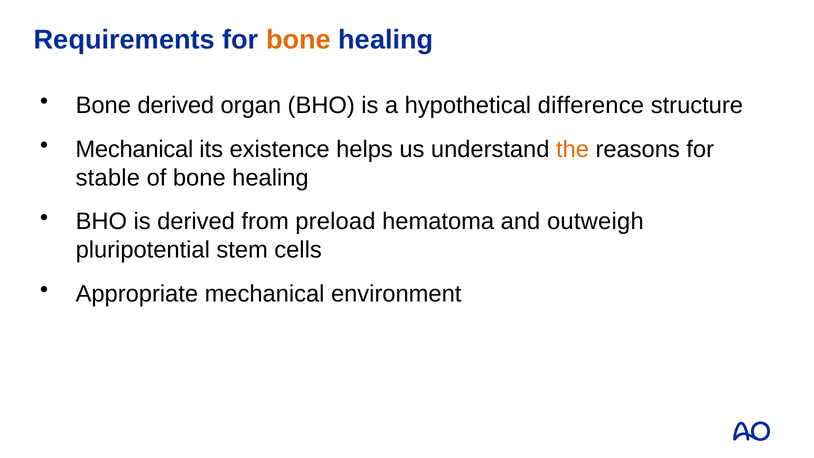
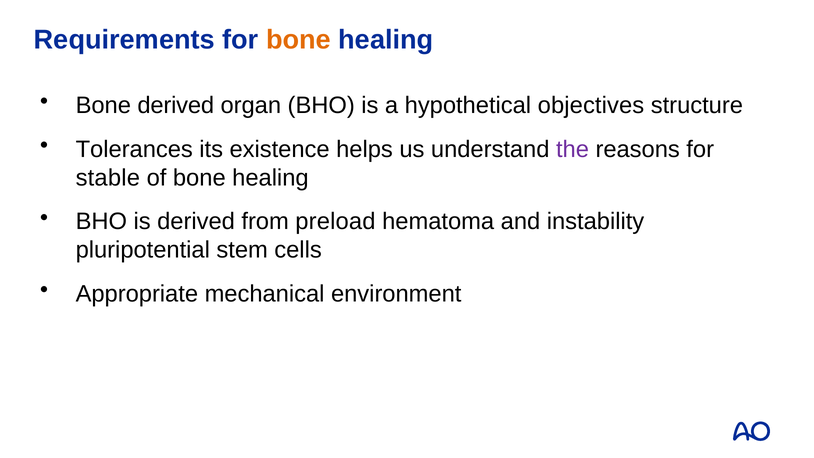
difference: difference -> objectives (591, 105)
Mechanical: Mechanical -> Tolerances (134, 149)
the colour: orange -> purple (573, 149)
outweigh: outweigh -> instability (596, 221)
